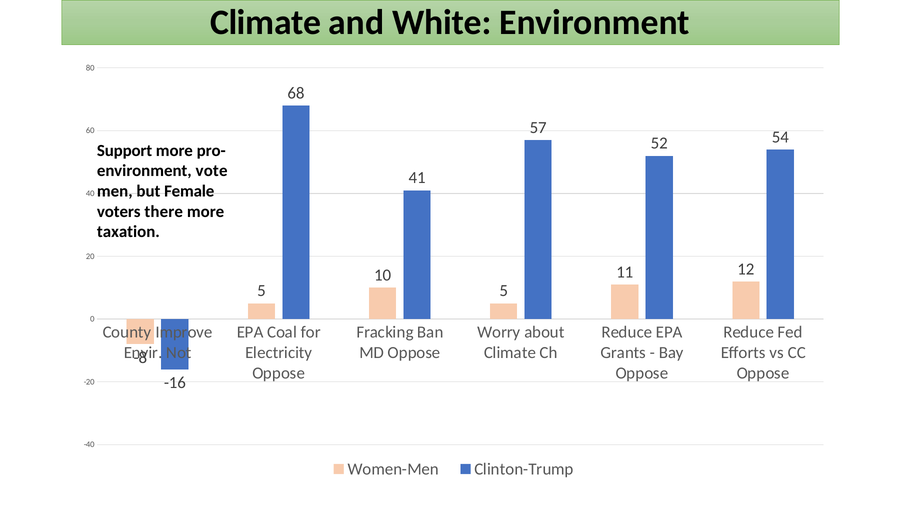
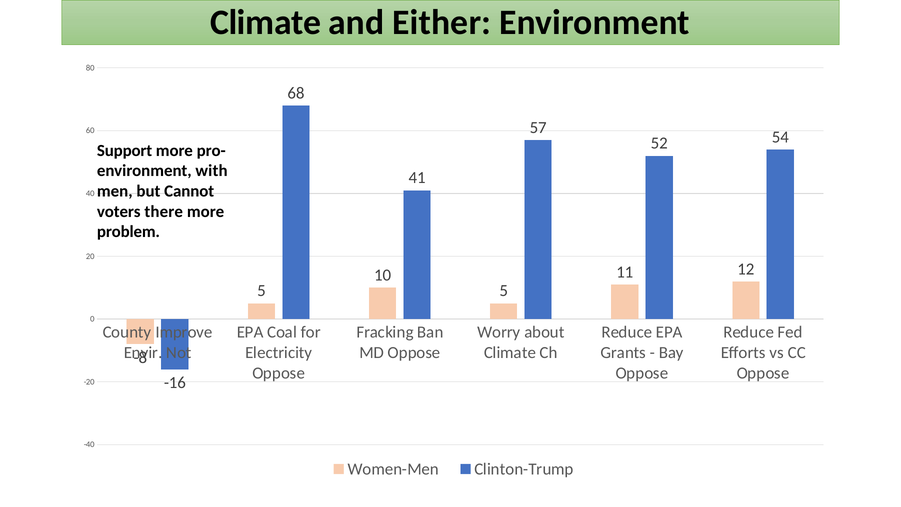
White: White -> Either (442, 22)
vote: vote -> with (212, 171)
Female: Female -> Cannot (189, 191)
taxation: taxation -> problem (128, 232)
